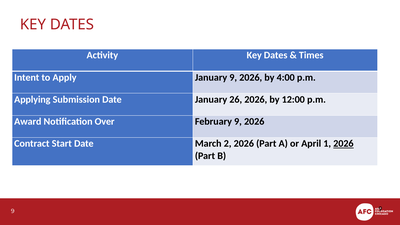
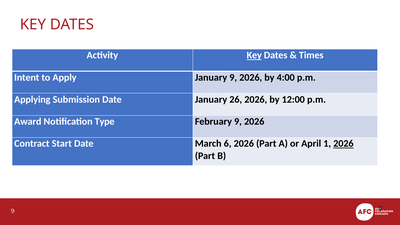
Key underline: none -> present (254, 55)
Over: Over -> Type (105, 122)
2: 2 -> 6 (228, 144)
